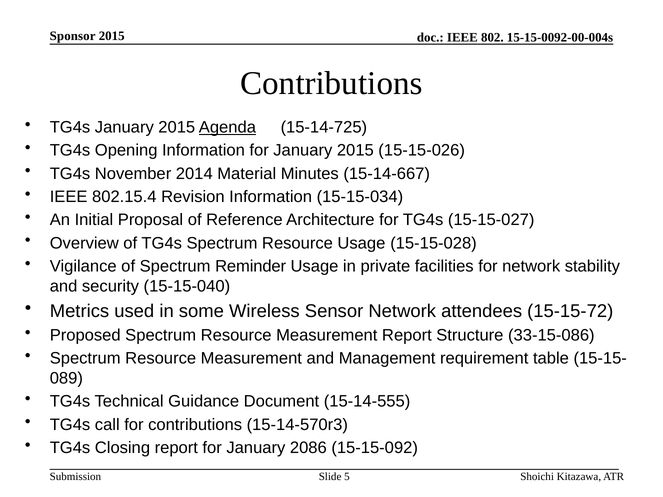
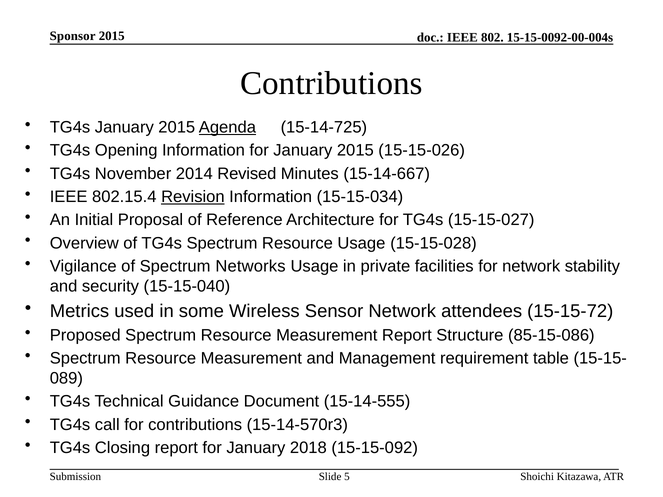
Material: Material -> Revised (247, 174)
Revision underline: none -> present (193, 197)
Reminder: Reminder -> Networks (250, 267)
33-15-086: 33-15-086 -> 85-15-086 (551, 335)
2086: 2086 -> 2018 (308, 448)
